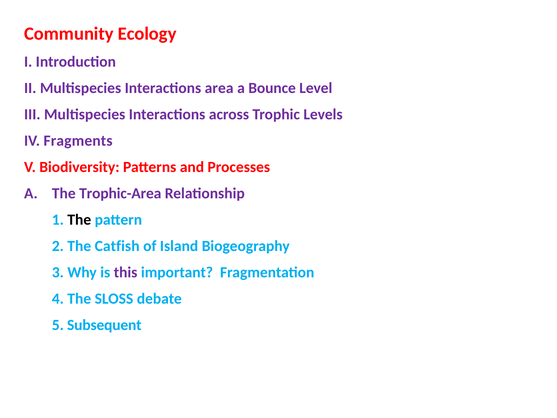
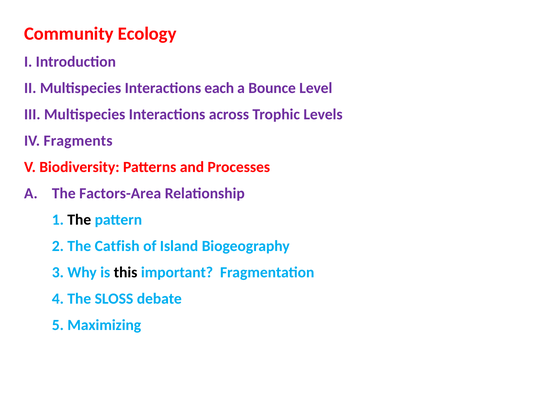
area: area -> each (219, 88)
Trophic-Area: Trophic-Area -> Factors-Area (120, 193)
this colour: purple -> black (126, 272)
Subsequent: Subsequent -> Maximizing (104, 325)
